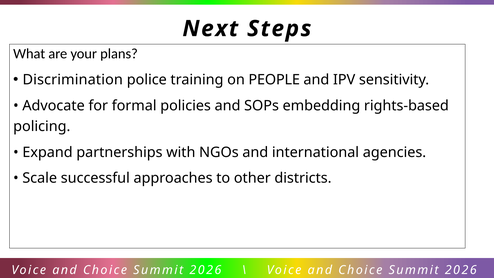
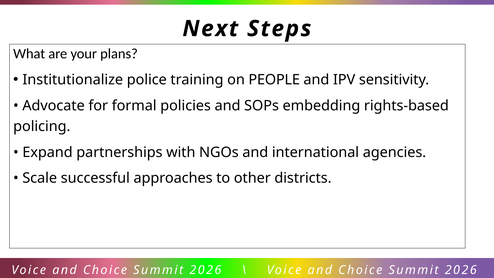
Discrimination: Discrimination -> Institutionalize (73, 80)
